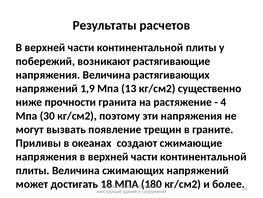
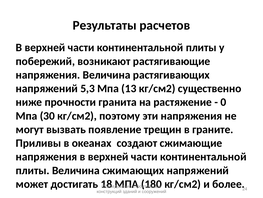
1,9: 1,9 -> 5,3 (88, 88)
4: 4 -> 0 (223, 102)
